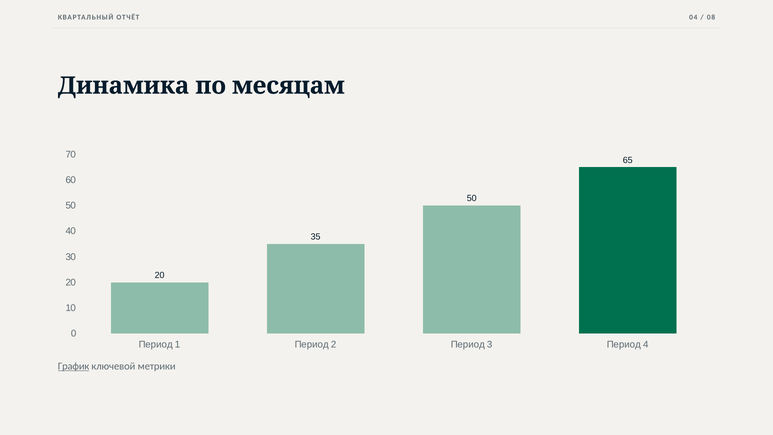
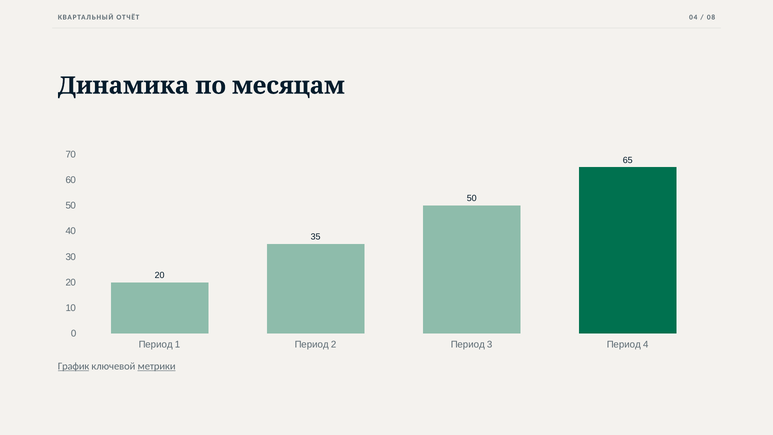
метрики underline: none -> present (157, 366)
